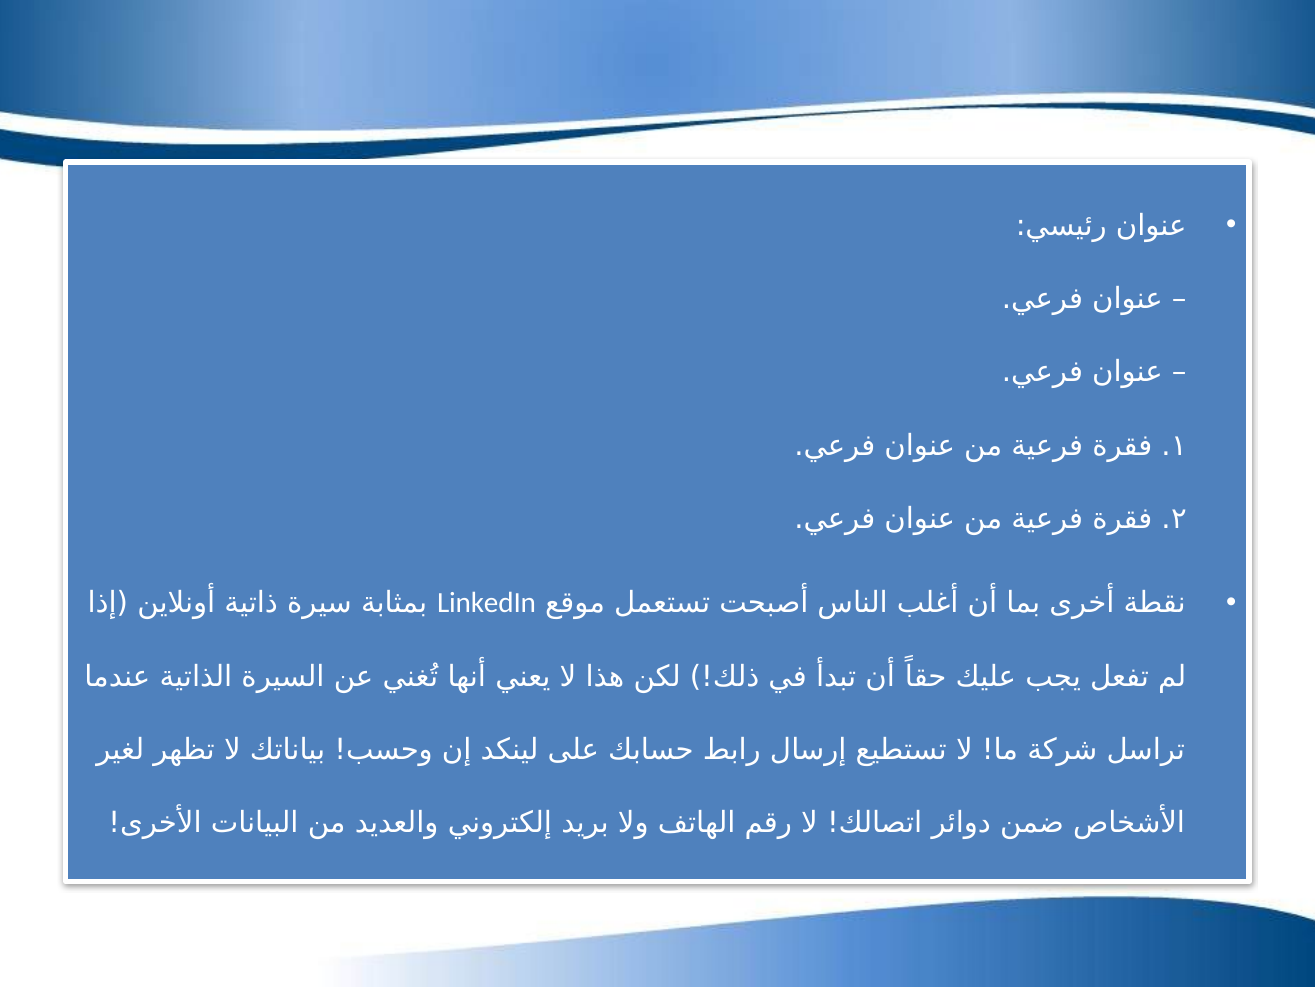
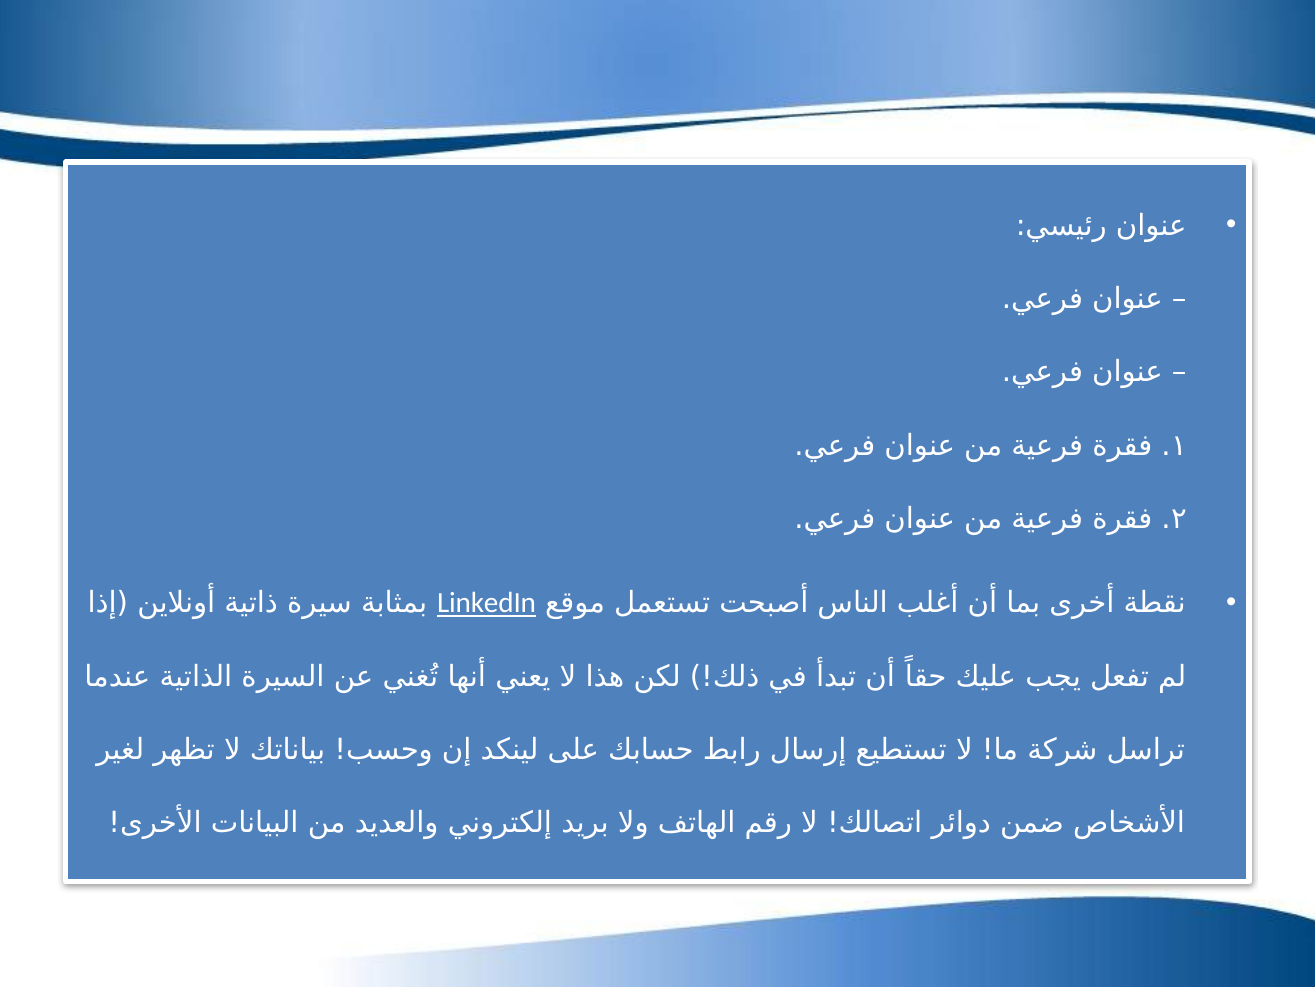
LinkedIn underline: none -> present (487, 603)
